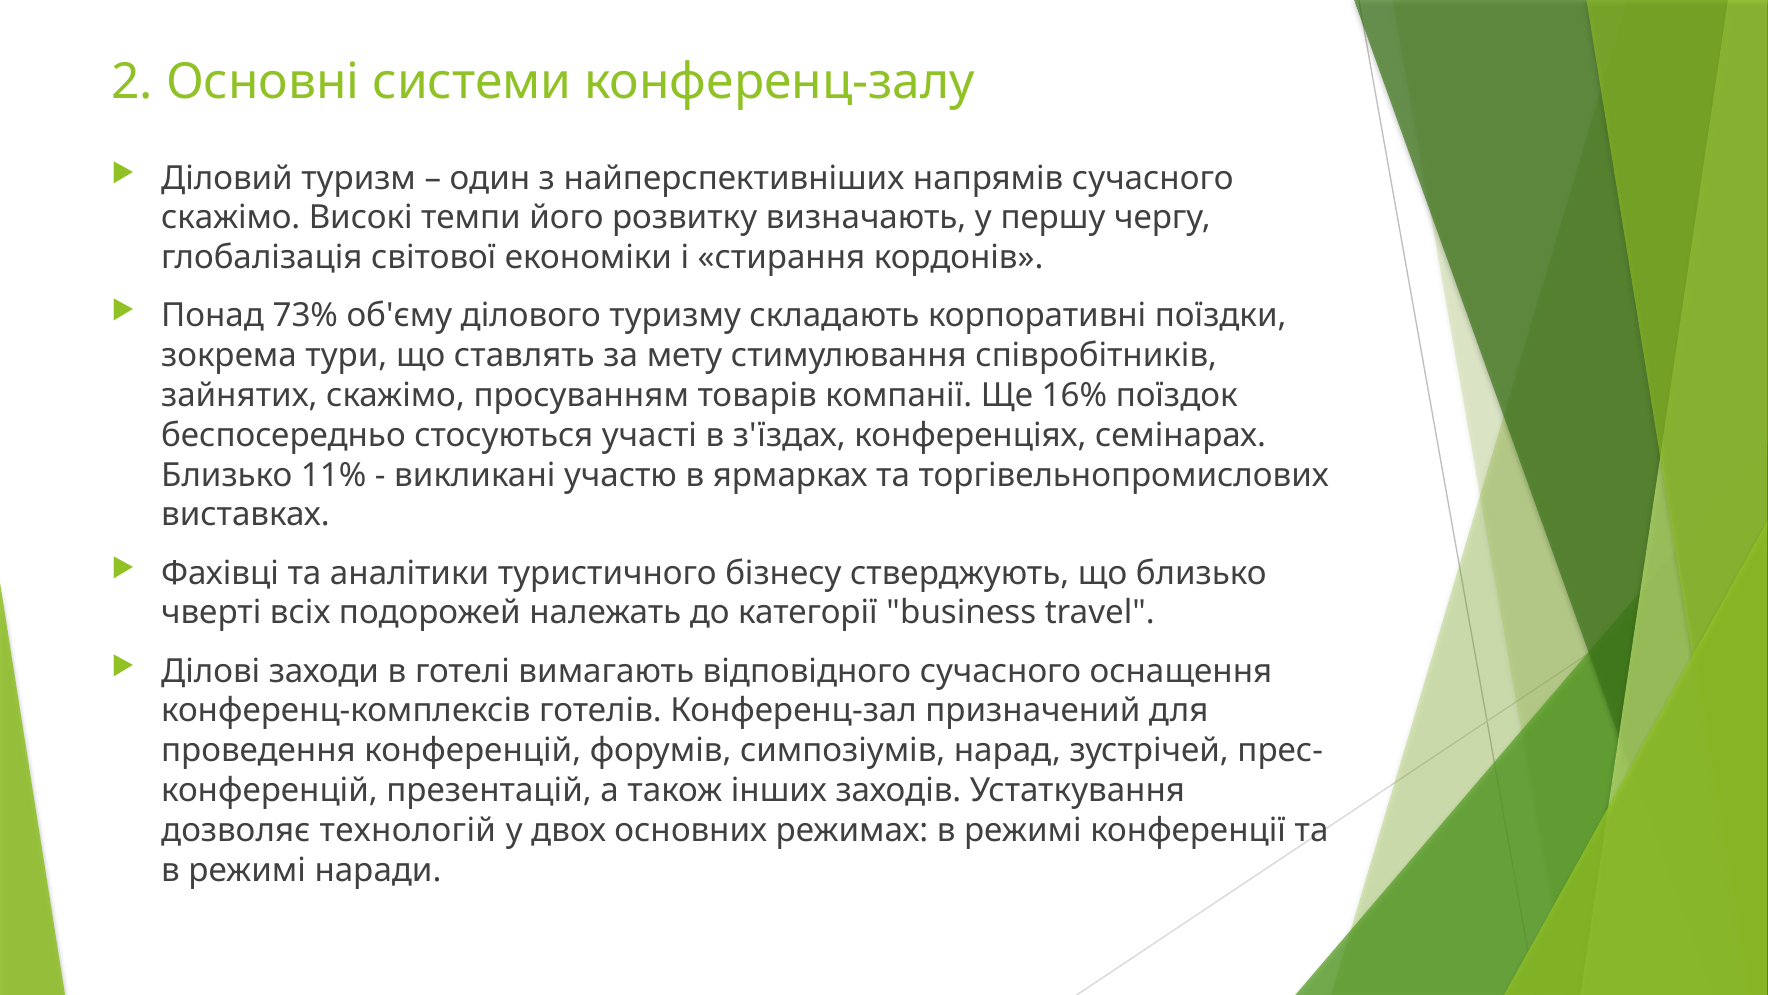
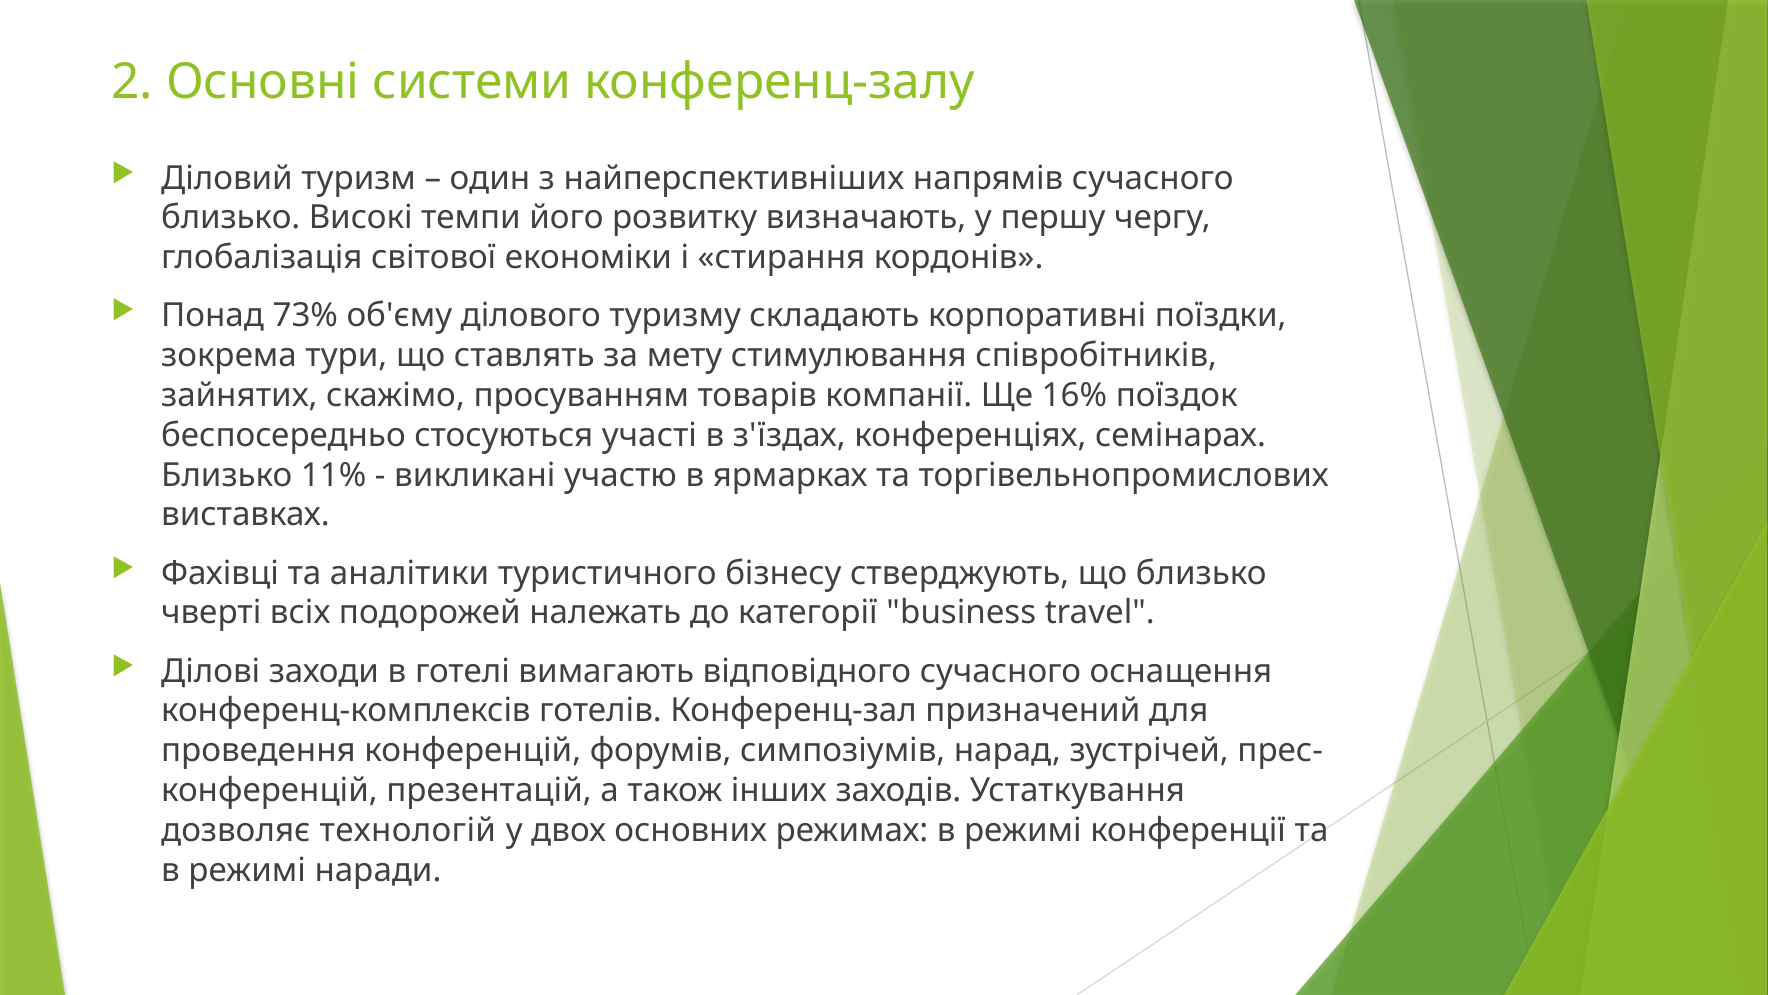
скажімо: скажімо -> близько (231, 218)
